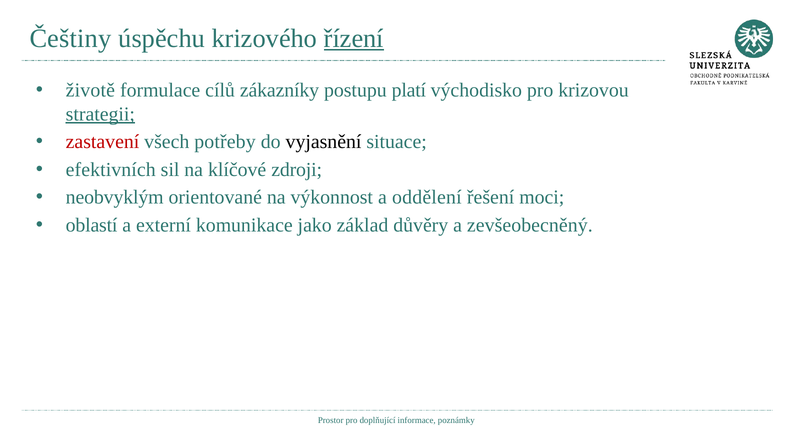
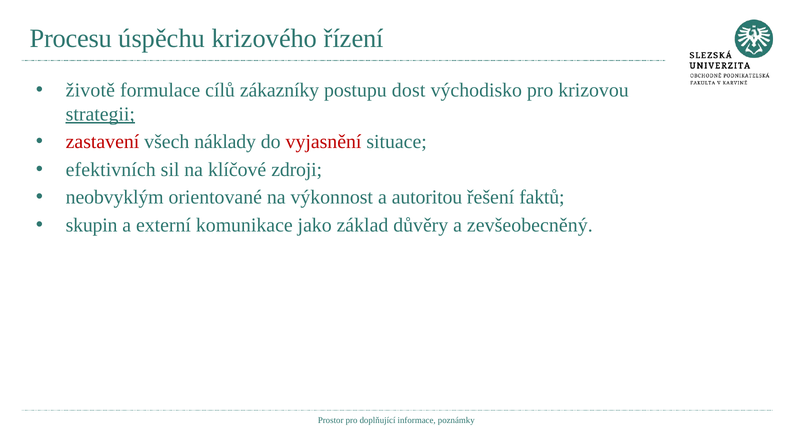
Češtiny: Češtiny -> Procesu (71, 39)
řízení underline: present -> none (354, 39)
platí: platí -> dost (409, 90)
potřeby: potřeby -> náklady (225, 142)
vyjasnění colour: black -> red (324, 142)
oddělení: oddělení -> autoritou (427, 197)
moci: moci -> faktů (542, 197)
oblastí: oblastí -> skupin (92, 225)
